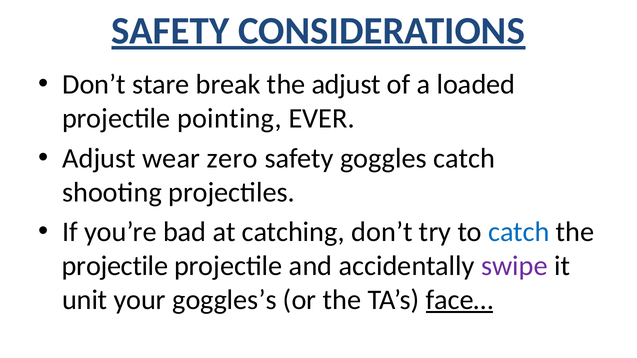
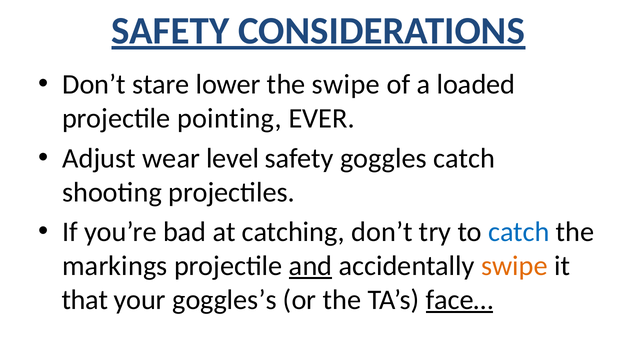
break: break -> lower (228, 85)
the adjust: adjust -> swipe (346, 85)
zero: zero -> level (233, 158)
projectile: projectile -> markings (115, 266)
and underline: none -> present (311, 266)
swipe colour: purple -> orange (514, 266)
unit: unit -> that (85, 300)
